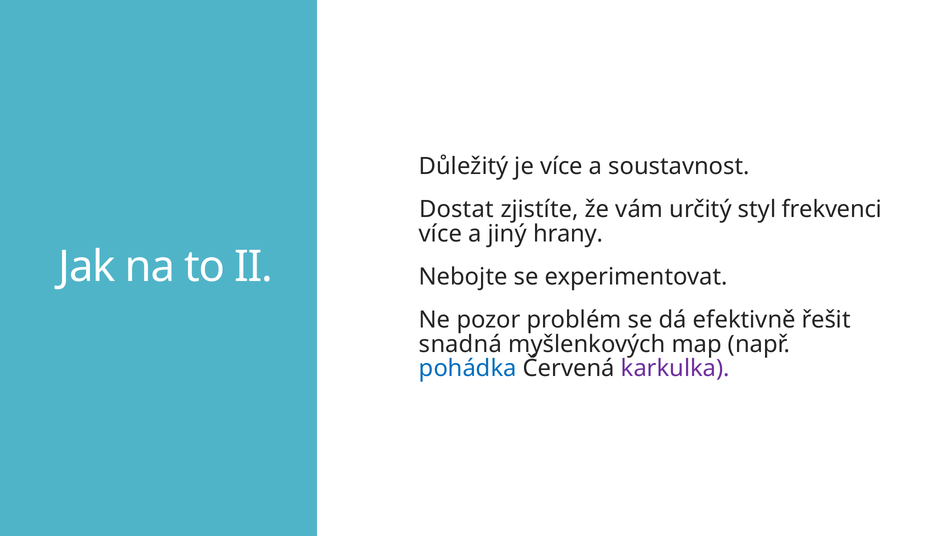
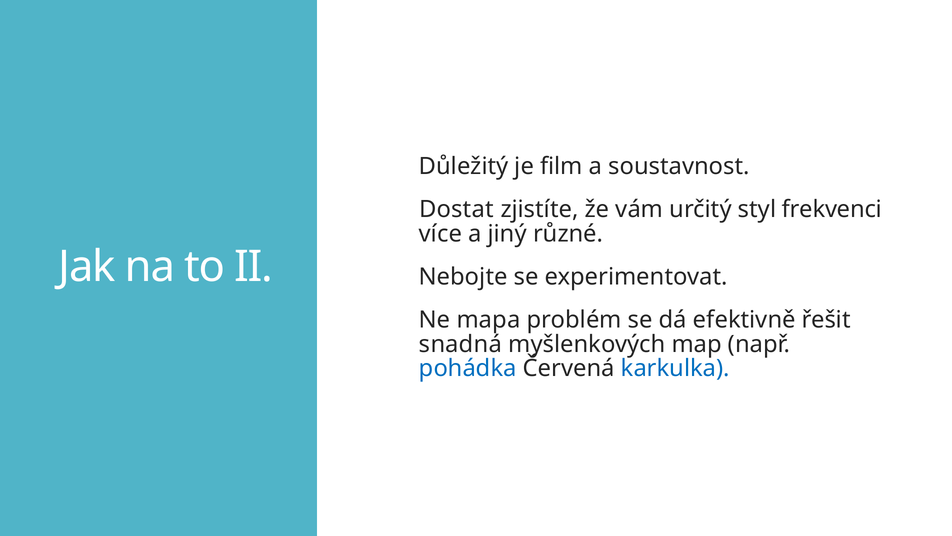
je více: více -> film (562, 166)
hrany: hrany -> různé (568, 233)
pozor: pozor -> mapa (488, 320)
karkulka colour: purple -> blue (675, 368)
